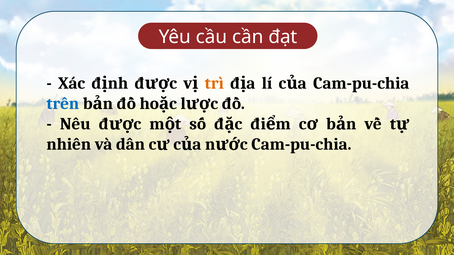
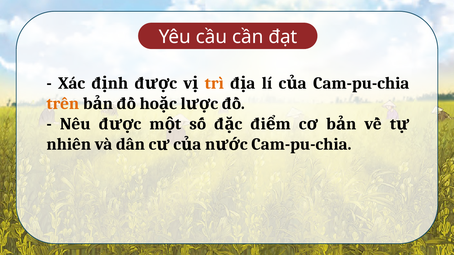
trên colour: blue -> orange (63, 104)
